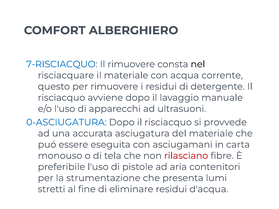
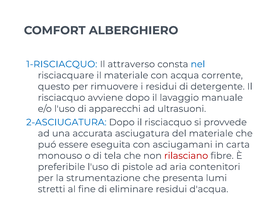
7-RISCIACQUO: 7-RISCIACQUO -> 1-RISCIACQUO (62, 64)
Il rimuovere: rimuovere -> attraverso (131, 64)
nel colour: black -> blue (198, 64)
0-ASCIUGATURA: 0-ASCIUGATURA -> 2-ASCIUGATURA (66, 122)
